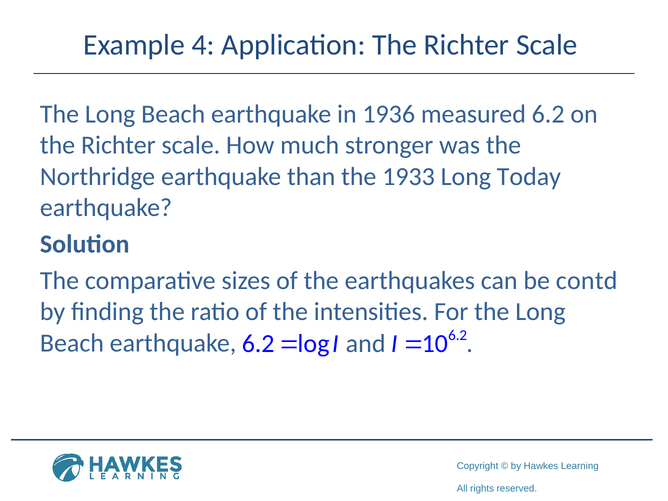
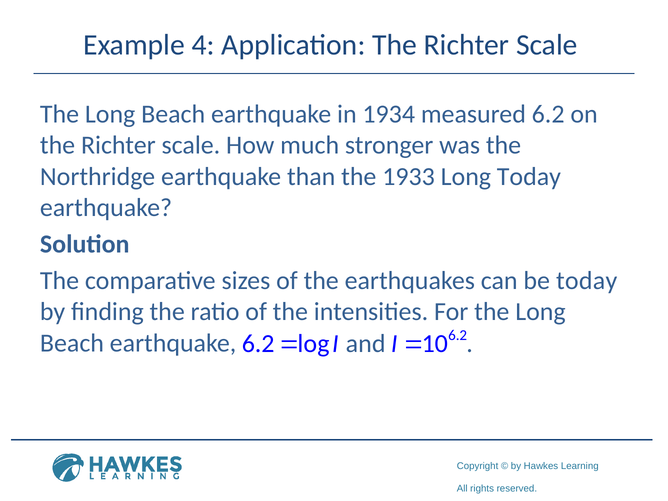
1936: 1936 -> 1934 (389, 114)
be contd: contd -> today (587, 281)
